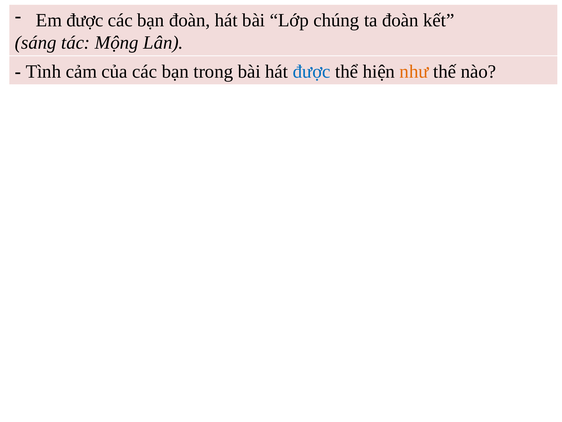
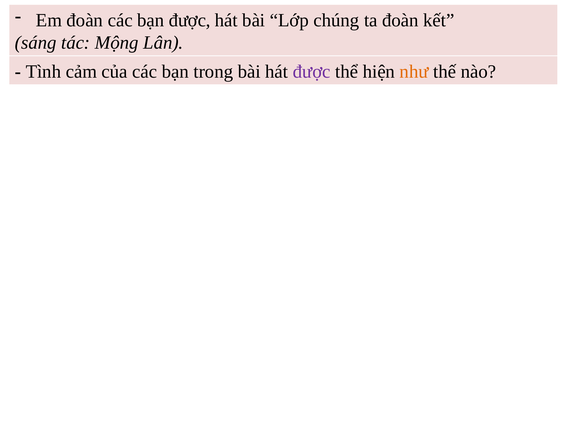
Em được: được -> đoàn (85, 20)
bạn đoàn: đoàn -> được (190, 20)
được colour: blue -> purple (312, 71)
